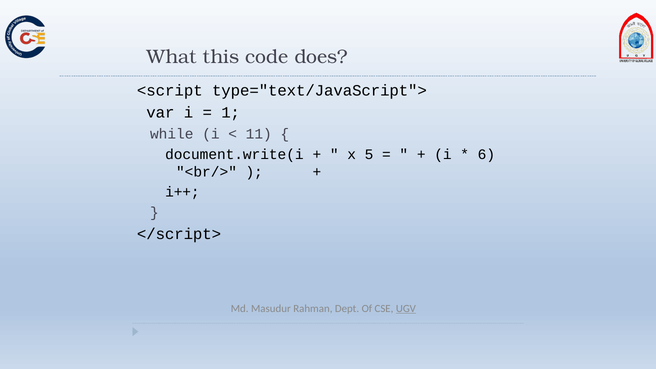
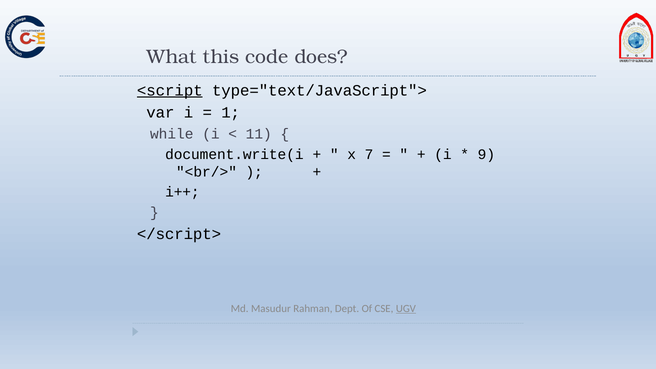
<script underline: none -> present (170, 90)
5: 5 -> 7 (369, 154)
6: 6 -> 9 (486, 154)
